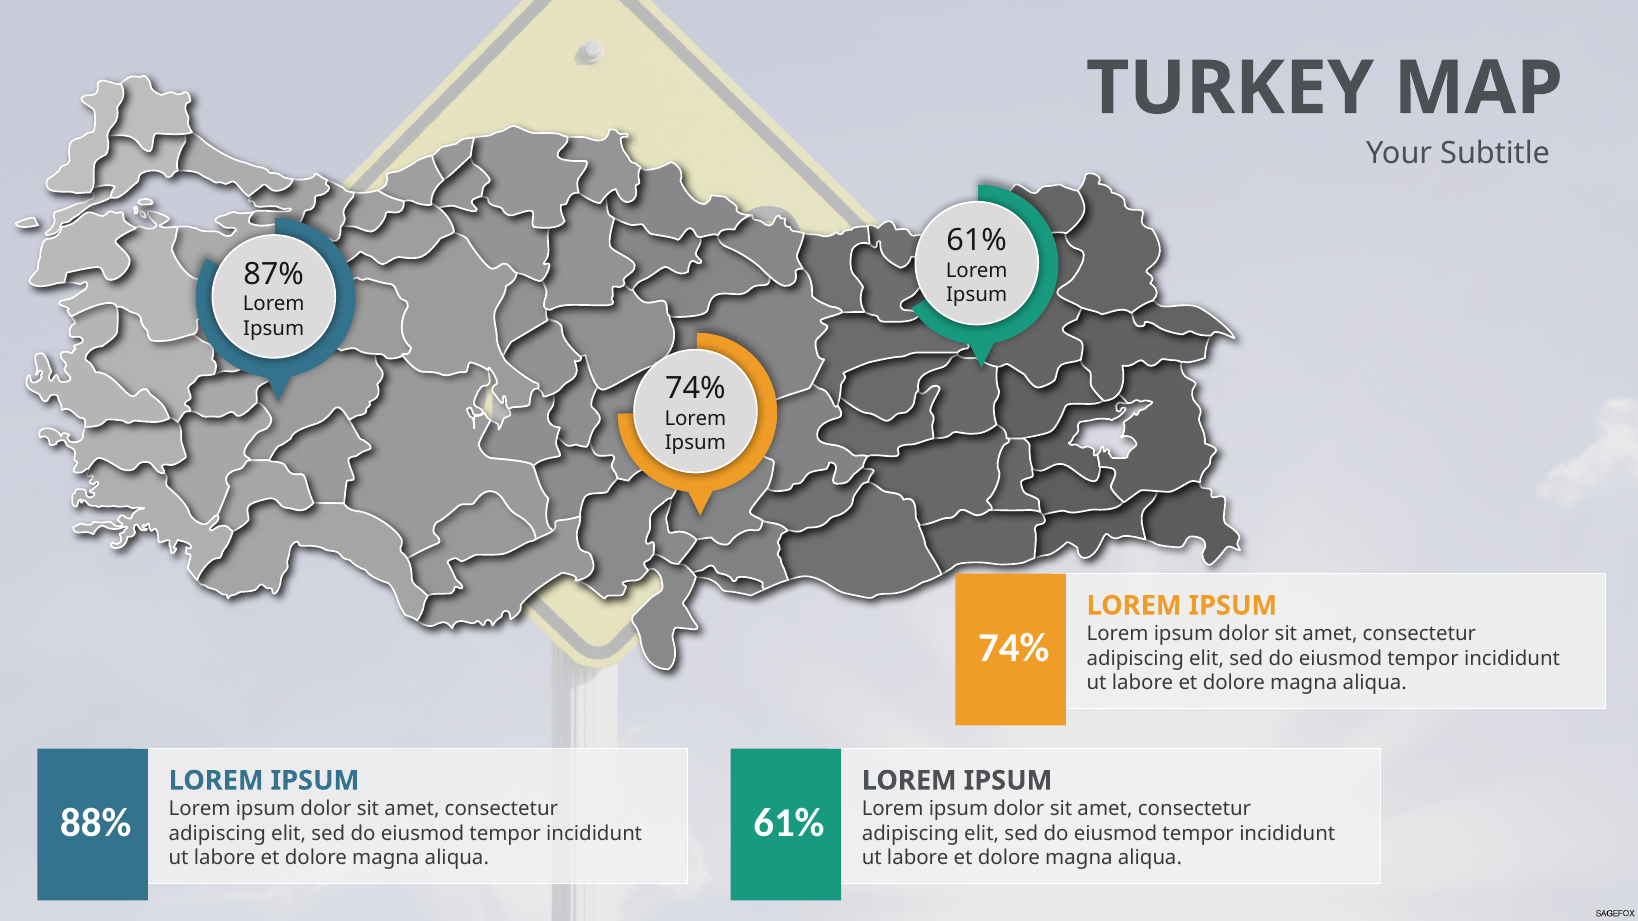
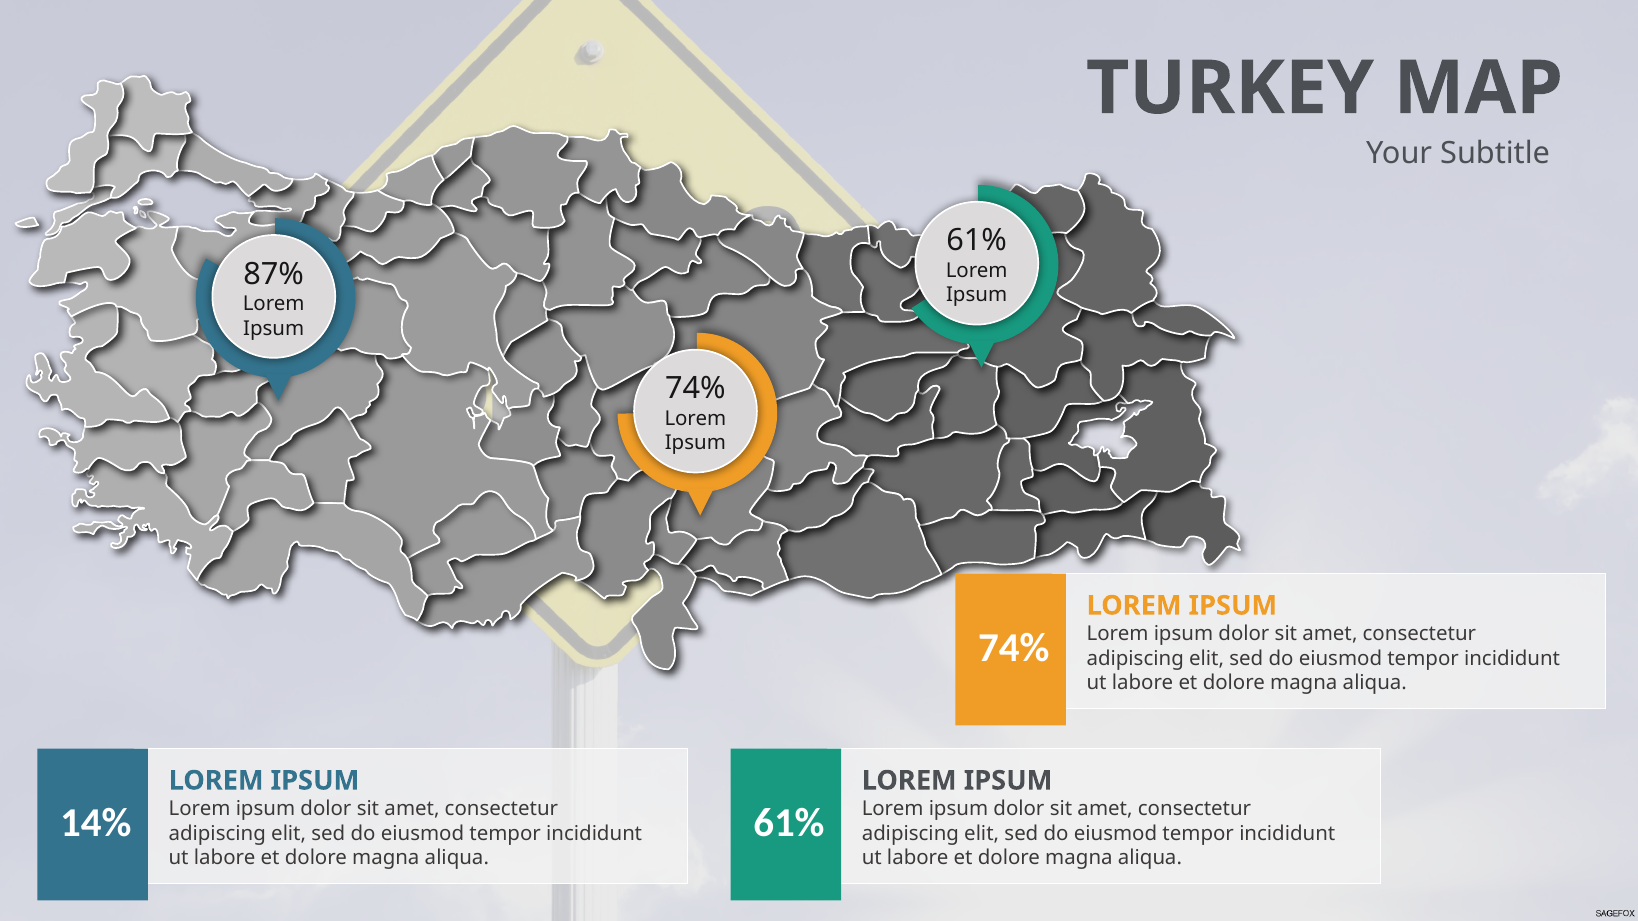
88%: 88% -> 14% (96, 823)
